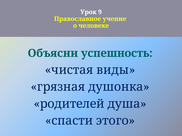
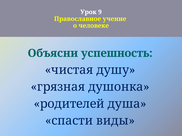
виды: виды -> душу (116, 70)
этого: этого -> виды (116, 121)
